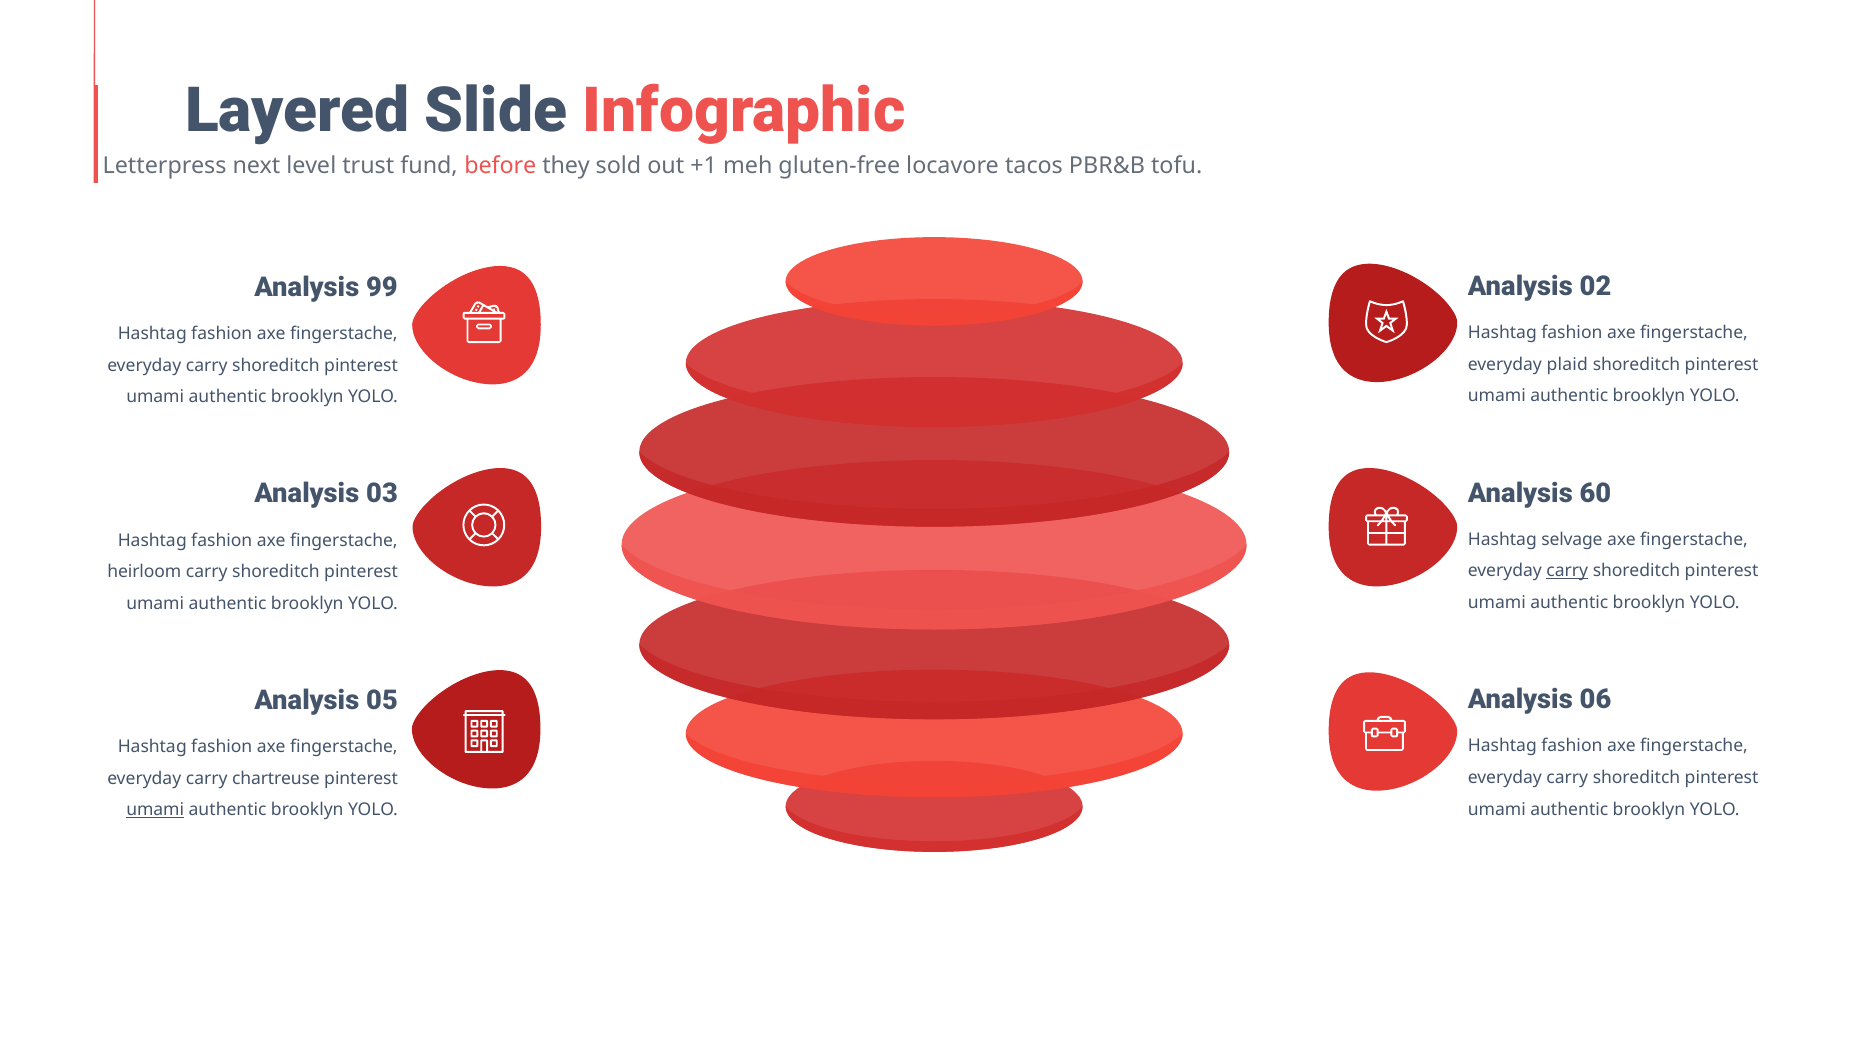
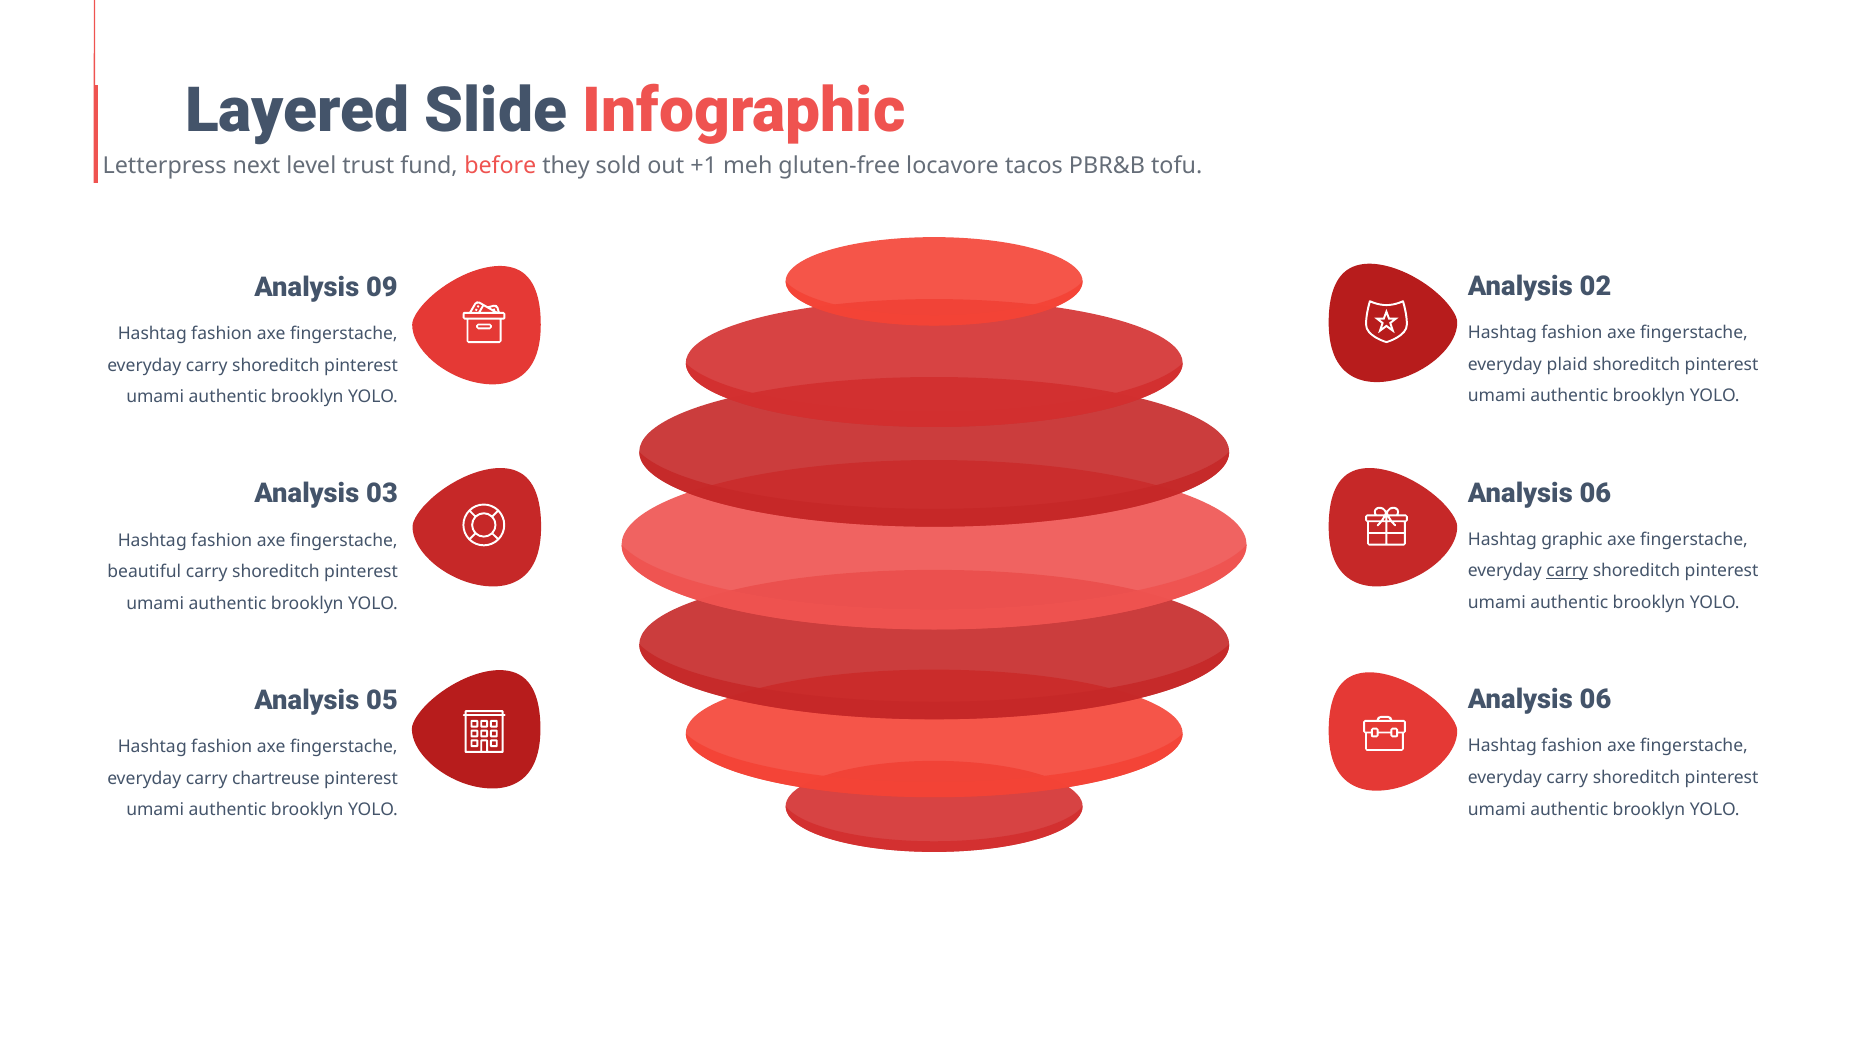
99: 99 -> 09 (382, 287)
60: 60 -> 06 (1595, 494)
selvage: selvage -> graphic (1572, 540)
heirloom: heirloom -> beautiful (144, 572)
umami underline: present -> none (155, 811)
